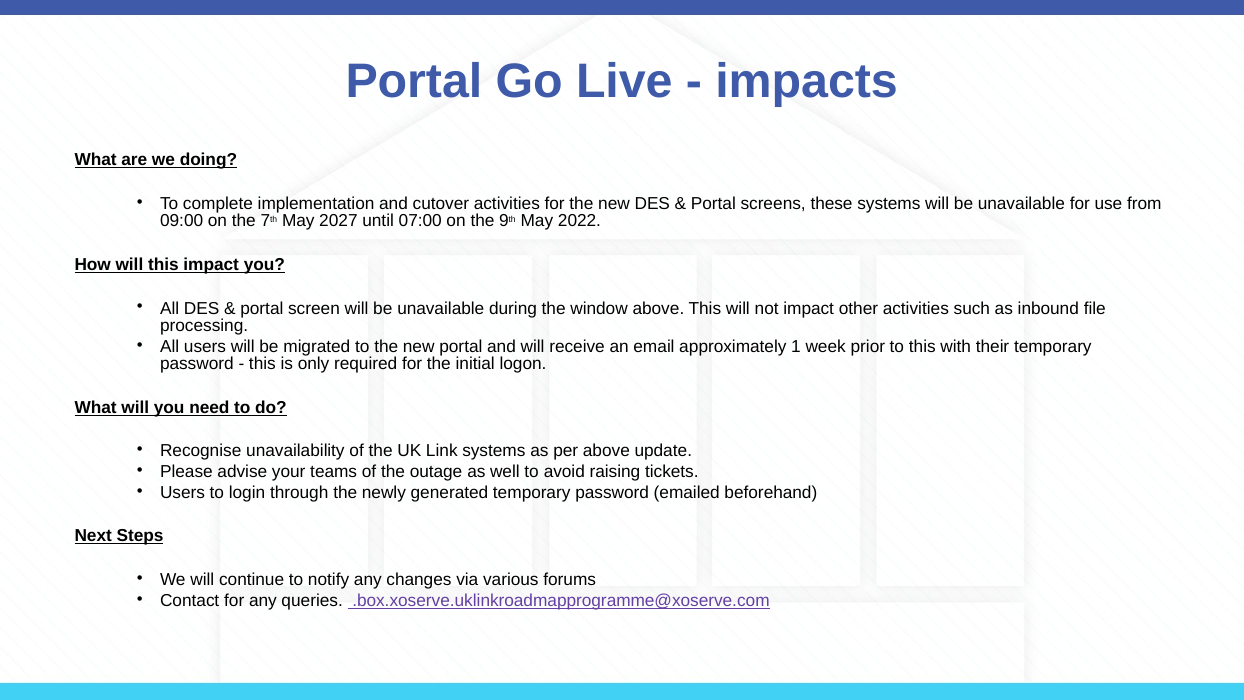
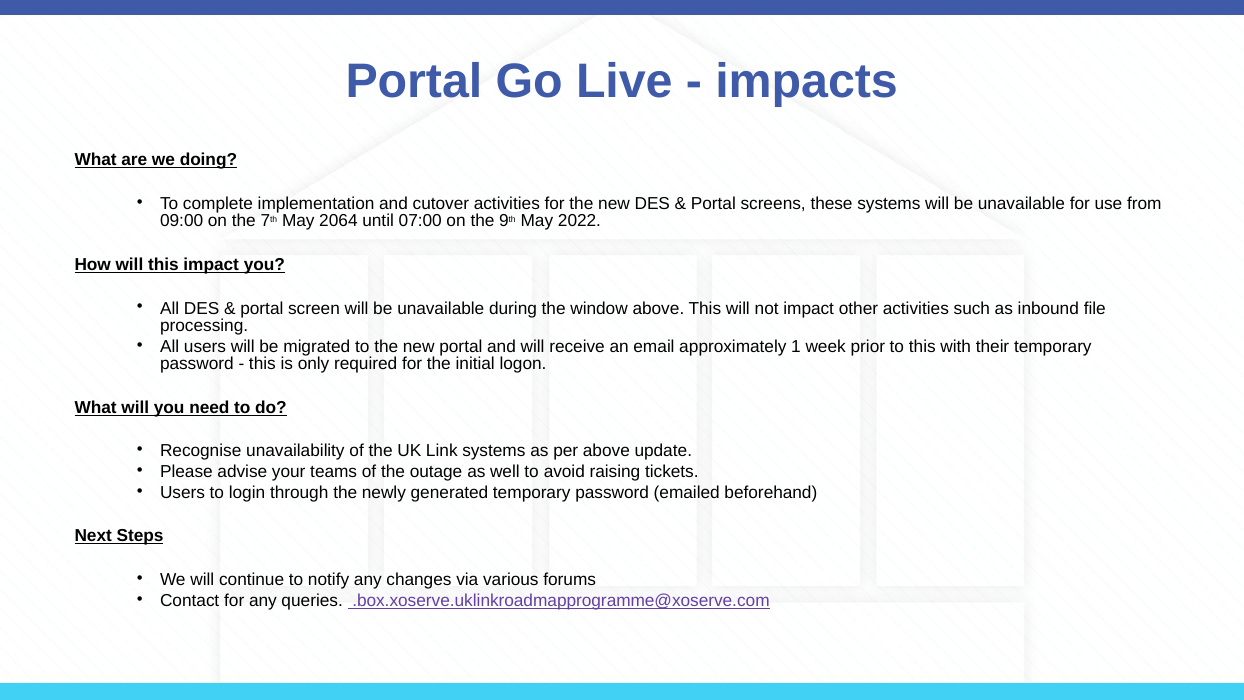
2027: 2027 -> 2064 (338, 221)
